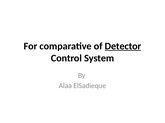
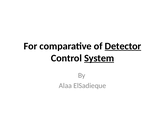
System underline: none -> present (99, 58)
